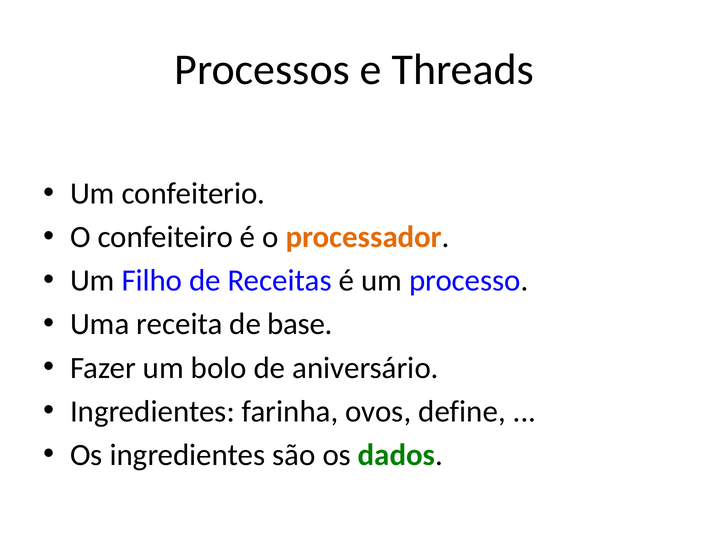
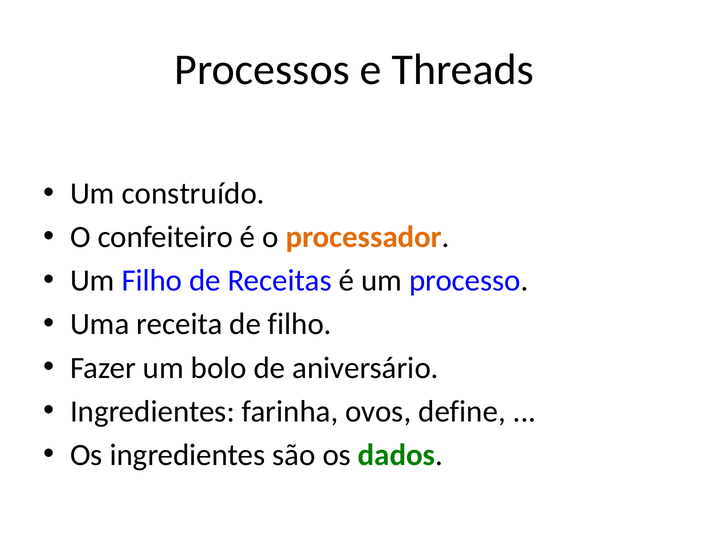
confeiterio: confeiterio -> construído (193, 194)
de base: base -> filho (300, 324)
